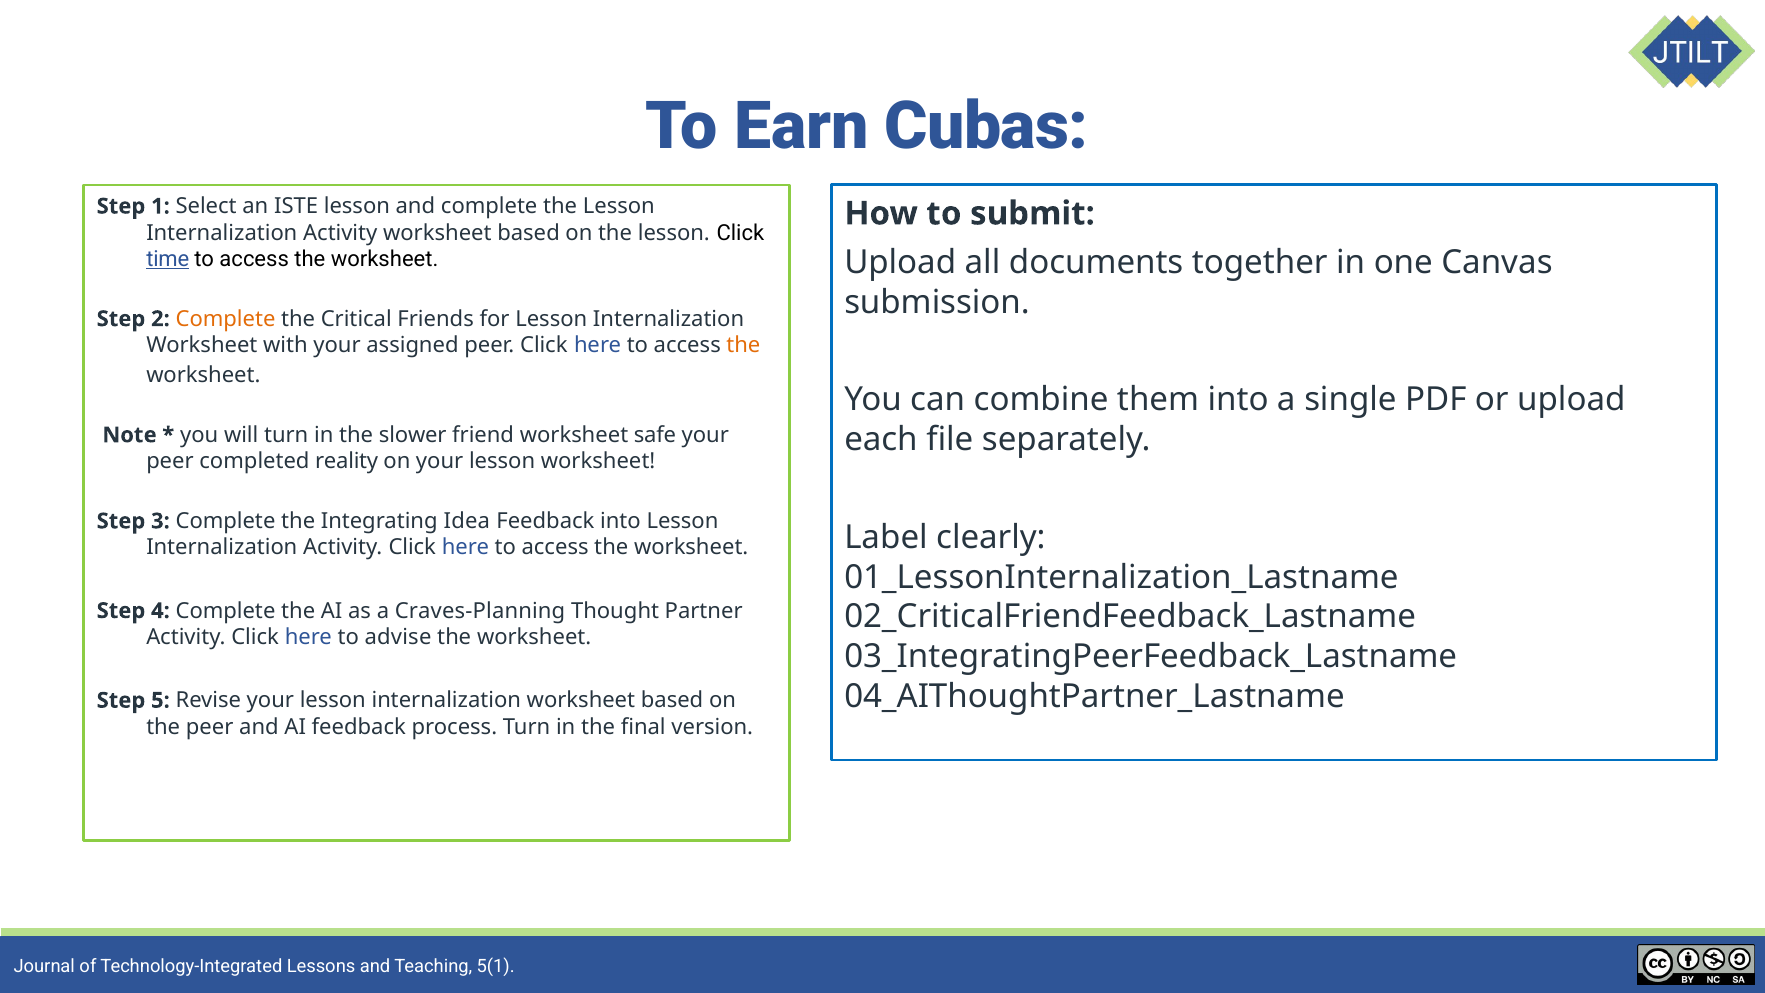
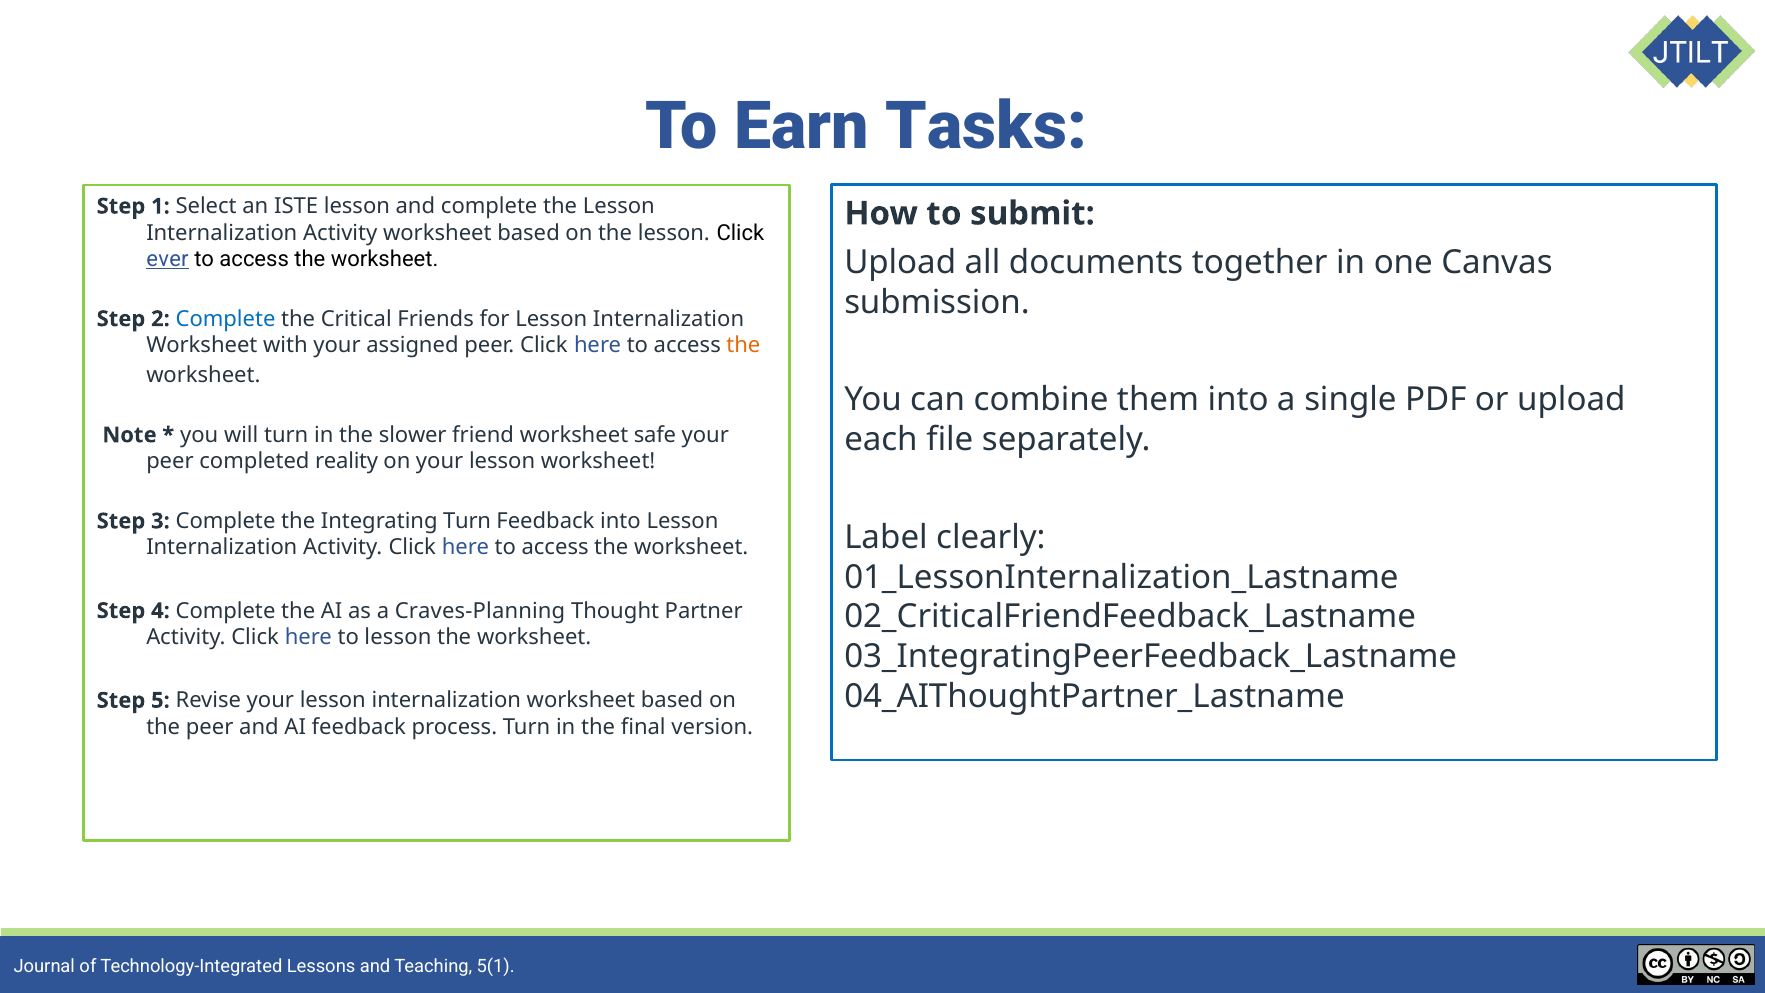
Cubas: Cubas -> Tasks (986, 127)
time: time -> ever (168, 259)
Complete colour: orange -> blue (226, 319)
Integrating Idea: Idea -> Turn (467, 521)
to advise: advise -> lesson (398, 637)
